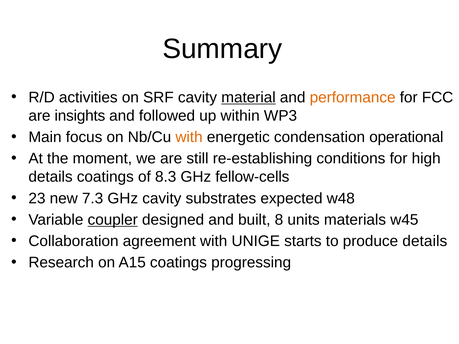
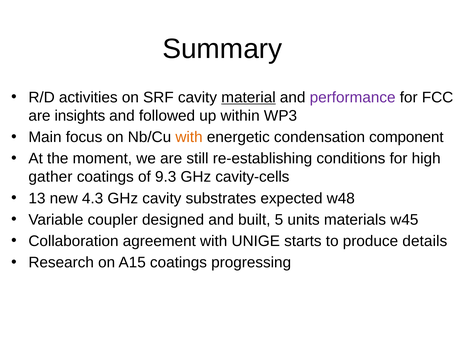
performance colour: orange -> purple (353, 98)
operational: operational -> component (406, 137)
details: details -> gather (50, 177)
8.3: 8.3 -> 9.3 (166, 177)
fellow-cells: fellow-cells -> cavity-cells (252, 177)
23: 23 -> 13 (37, 198)
7.3: 7.3 -> 4.3 (93, 198)
coupler underline: present -> none (113, 220)
8: 8 -> 5 (279, 220)
